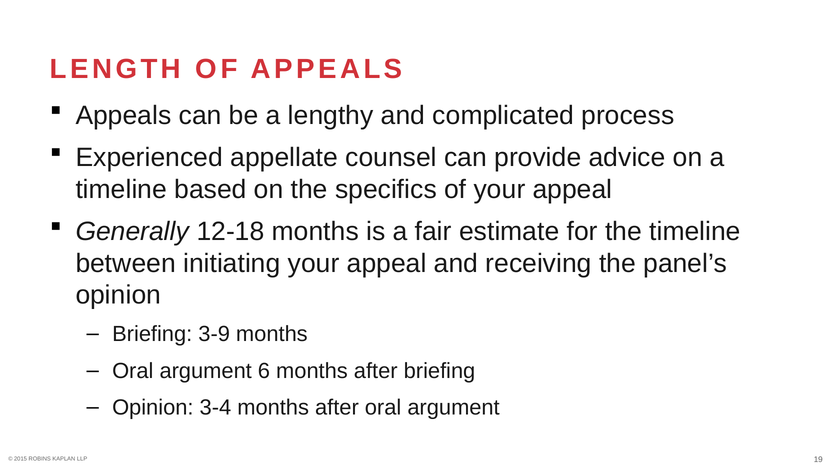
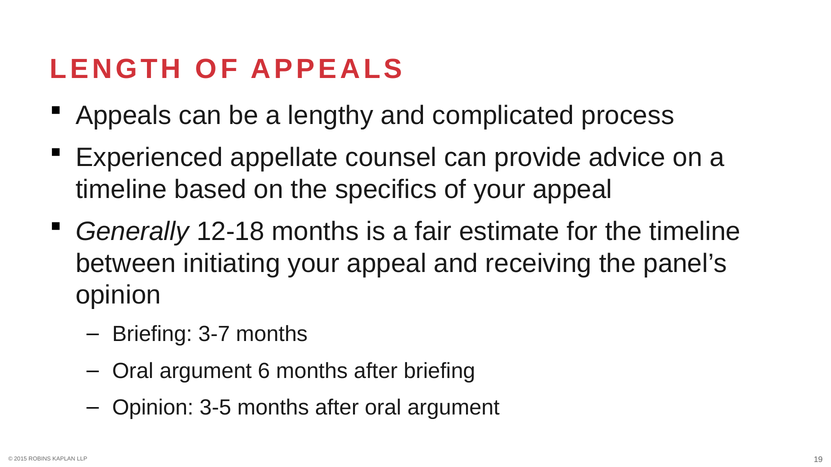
3-9: 3-9 -> 3-7 (214, 335)
3-4: 3-4 -> 3-5 (215, 408)
